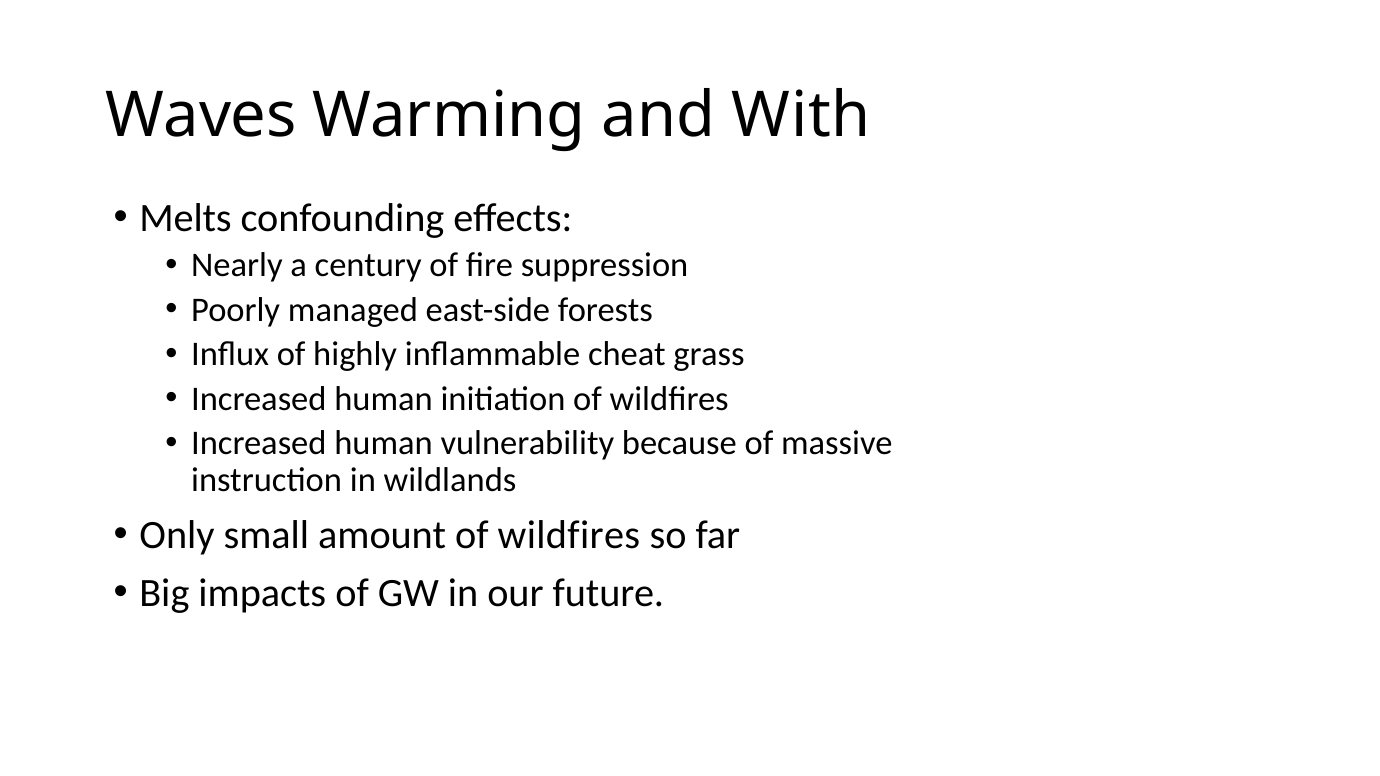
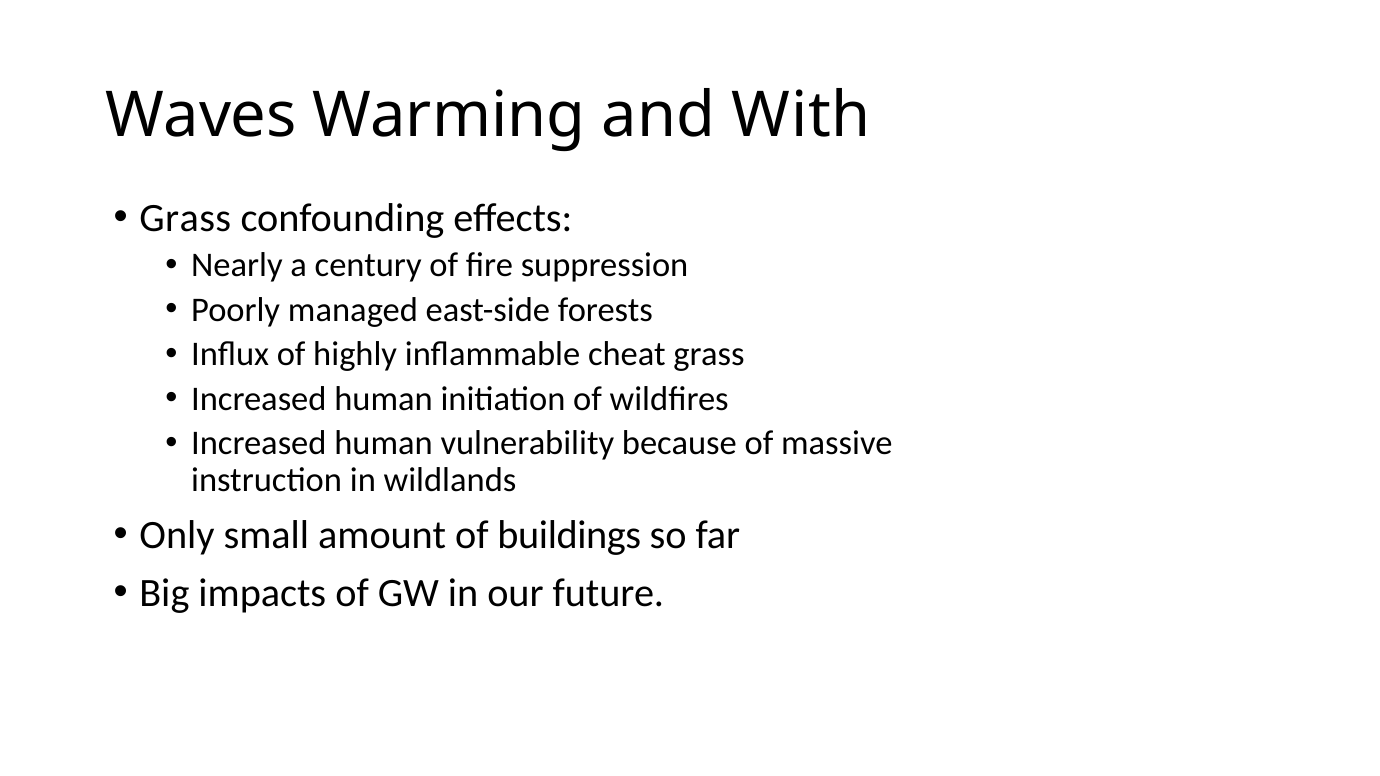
Melts: Melts -> Grass (185, 218)
amount of wildfires: wildfires -> buildings (569, 535)
